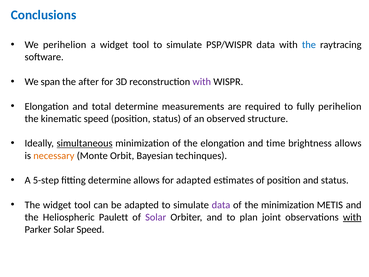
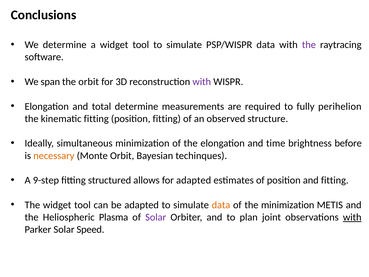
Conclusions colour: blue -> black (44, 15)
We perihelion: perihelion -> determine (65, 45)
the colour: blue -> purple (309, 45)
the after: after -> orbit (89, 82)
kinematic speed: speed -> fitting (96, 119)
position status: status -> fitting (167, 119)
simultaneous underline: present -> none (85, 143)
brightness allows: allows -> before (348, 143)
5-step: 5-step -> 9-step (46, 180)
fitting determine: determine -> structured (110, 180)
and status: status -> fitting (335, 180)
data colour: purple -> orange (221, 205)
Paulett: Paulett -> Plasma (114, 217)
